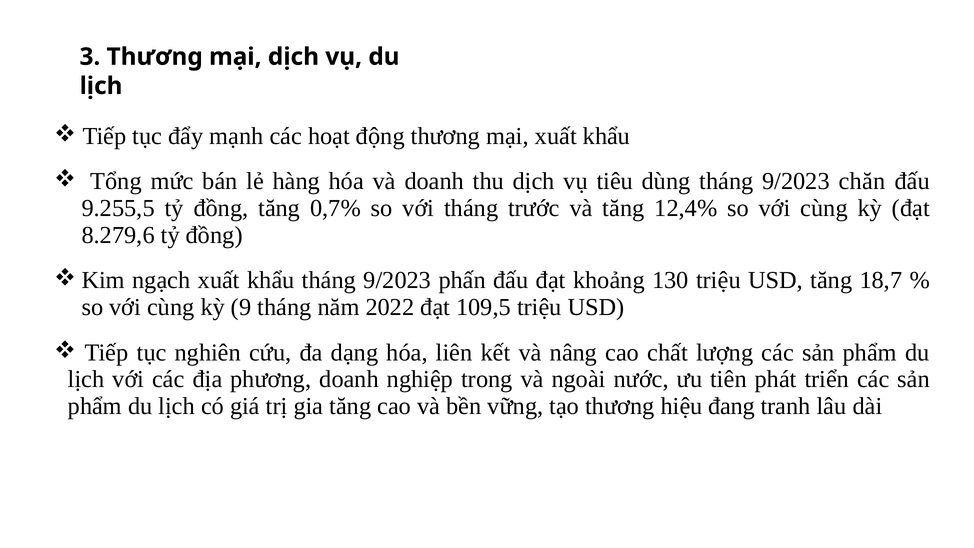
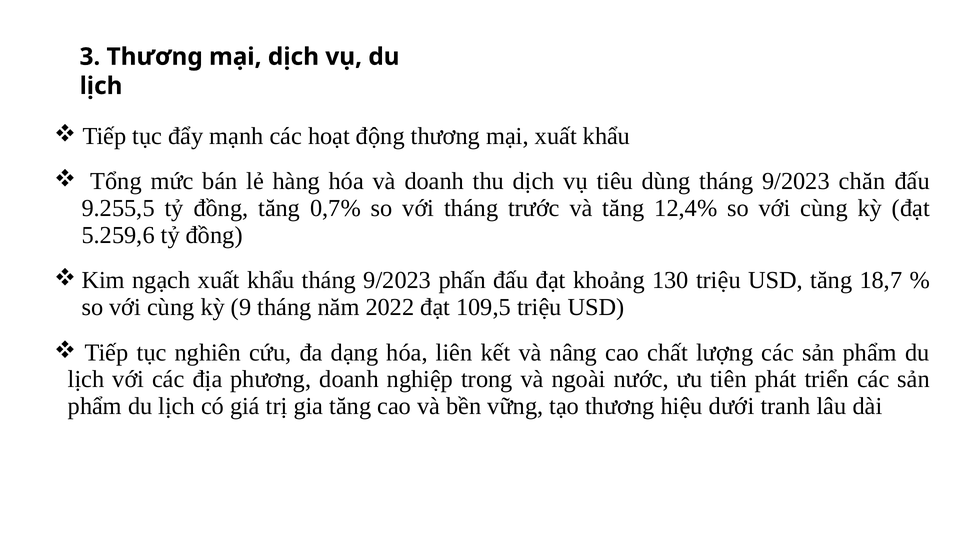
8.279,6: 8.279,6 -> 5.259,6 (118, 235)
đang: đang -> dưới (731, 406)
